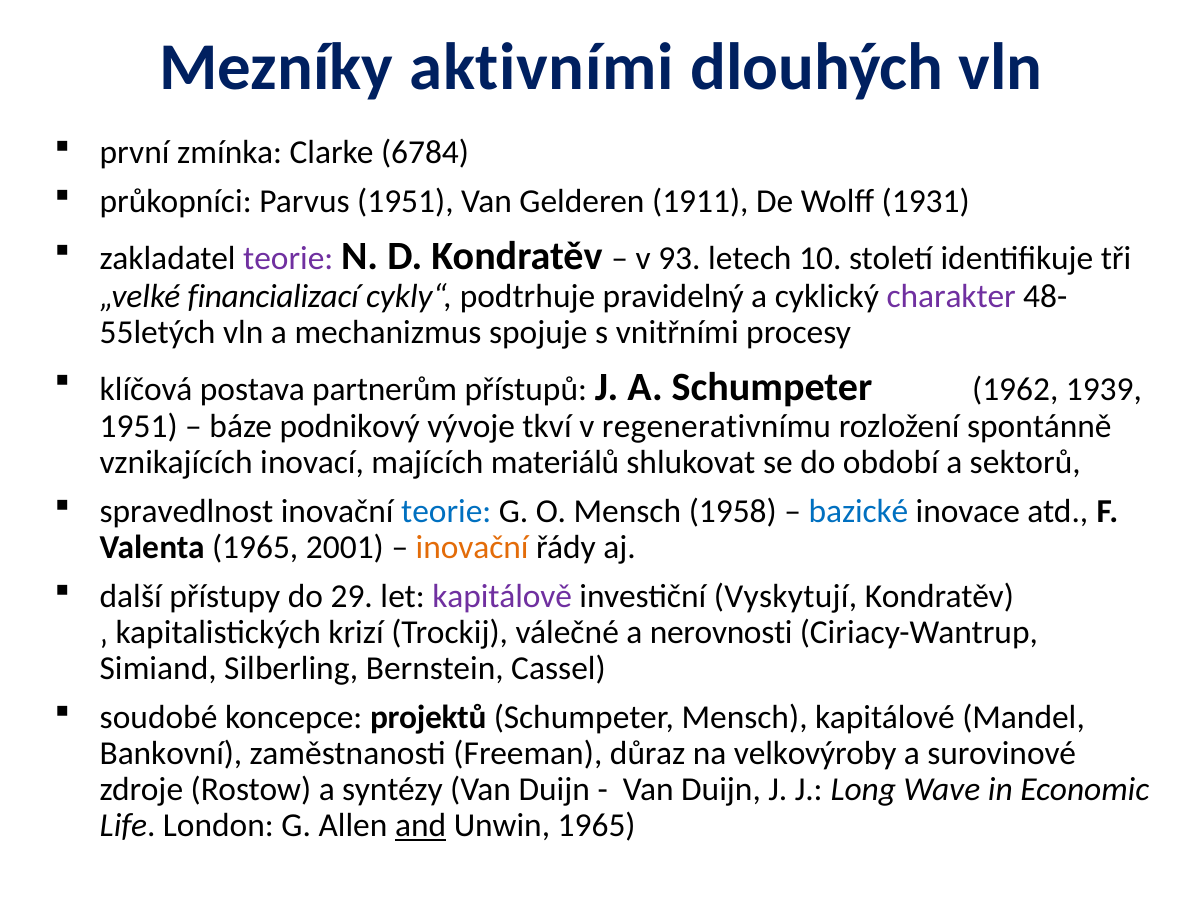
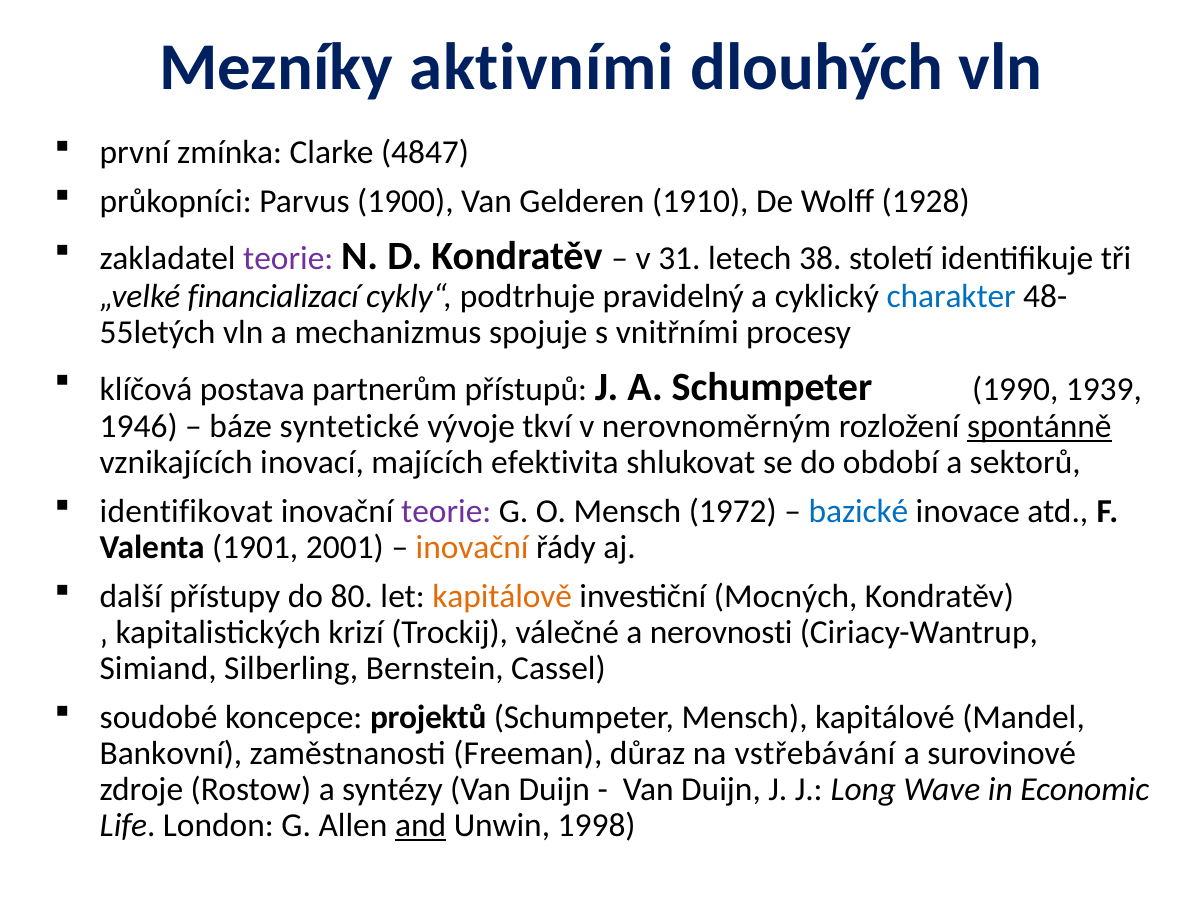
6784: 6784 -> 4847 (425, 153)
Parvus 1951: 1951 -> 1900 (405, 202)
1911: 1911 -> 1910 (700, 202)
1931: 1931 -> 1928 (926, 202)
93: 93 -> 31 (679, 259)
10: 10 -> 38 (820, 259)
charakter colour: purple -> blue (951, 296)
1962: 1962 -> 1990 (1015, 389)
1951: 1951 -> 1946 (139, 427)
podnikový: podnikový -> syntetické (350, 427)
regenerativnímu: regenerativnímu -> nerovnoměrným (717, 427)
spontánně underline: none -> present (1039, 427)
materiálů: materiálů -> efektivita (555, 463)
spravedlnost: spravedlnost -> identifikovat (186, 512)
teorie colour: blue -> purple (446, 512)
1958: 1958 -> 1972 (733, 512)
Valenta 1965: 1965 -> 1901 (255, 548)
29: 29 -> 80 (352, 596)
kapitálově colour: purple -> orange (502, 596)
Vyskytují: Vyskytují -> Mocných (786, 596)
velkovýroby: velkovýroby -> vstřebávání (815, 753)
Unwin 1965: 1965 -> 1998 (597, 826)
